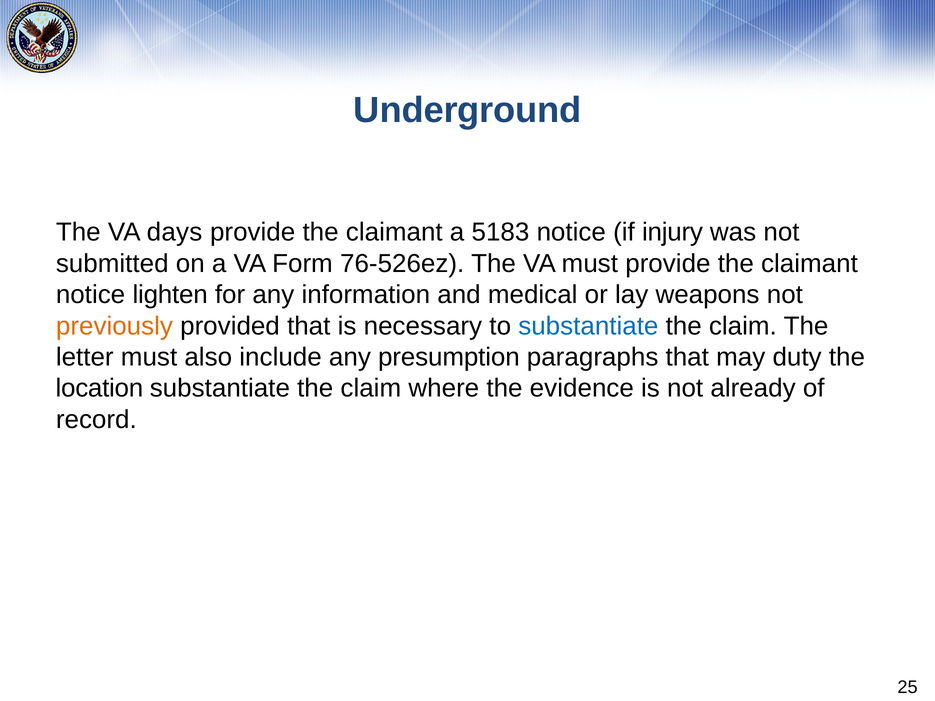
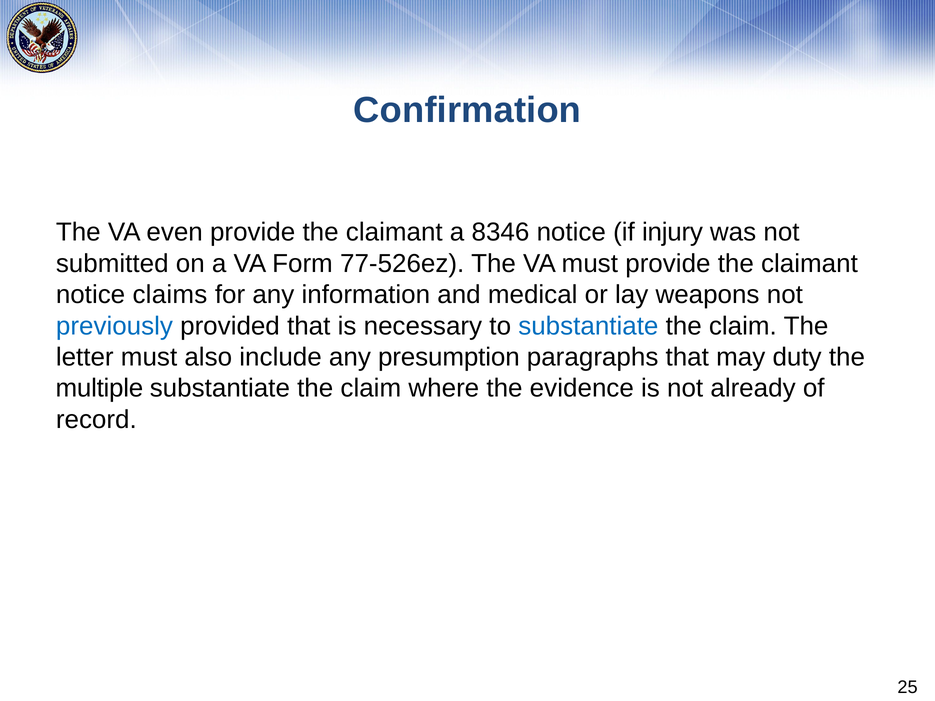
Underground: Underground -> Confirmation (467, 110)
days: days -> even (175, 232)
5183: 5183 -> 8346 (500, 232)
76-526ez: 76-526ez -> 77-526ez (402, 264)
lighten: lighten -> claims (170, 295)
previously colour: orange -> blue (114, 326)
location: location -> multiple (99, 389)
